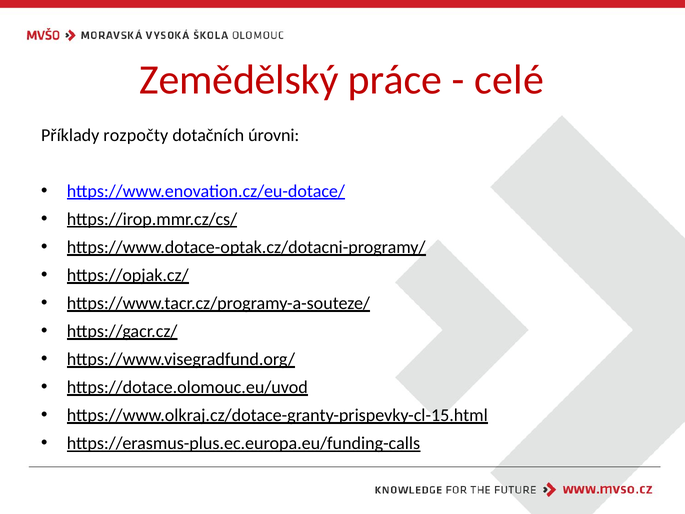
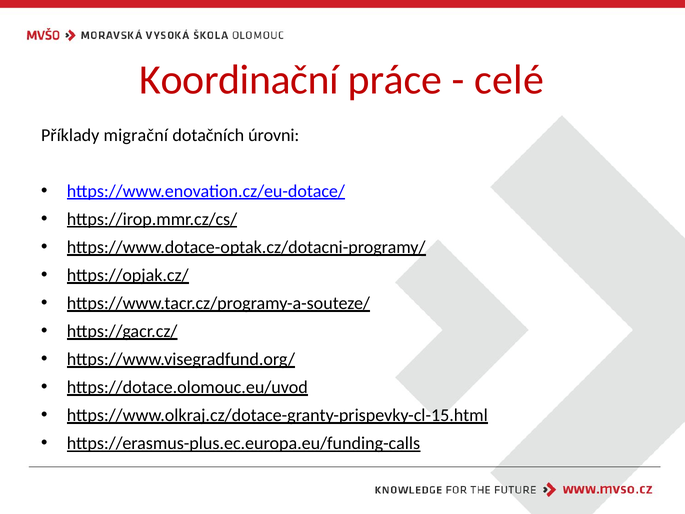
Zemědělský: Zemědělský -> Koordinační (239, 80)
rozpočty: rozpočty -> migrační (136, 135)
